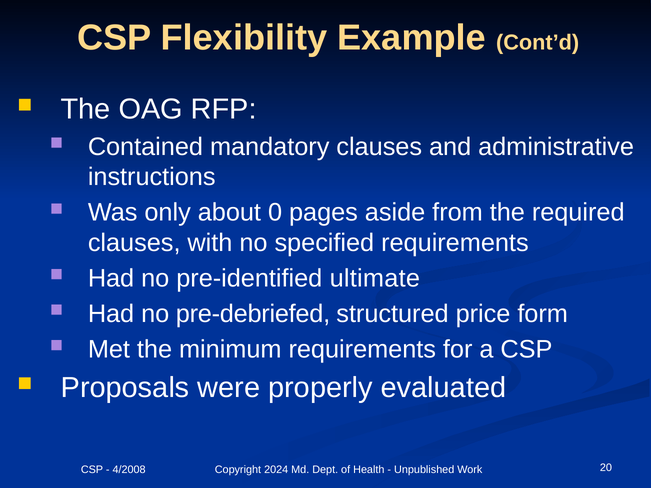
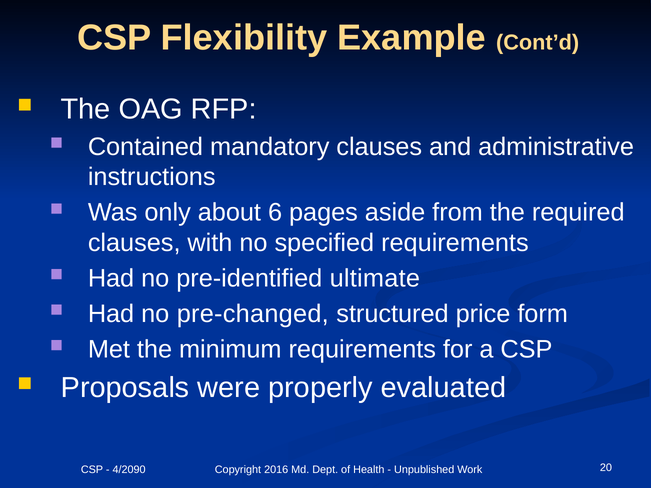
0: 0 -> 6 (275, 213)
pre-debriefed: pre-debriefed -> pre-changed (253, 314)
4/2008: 4/2008 -> 4/2090 (129, 470)
2024: 2024 -> 2016 (276, 470)
